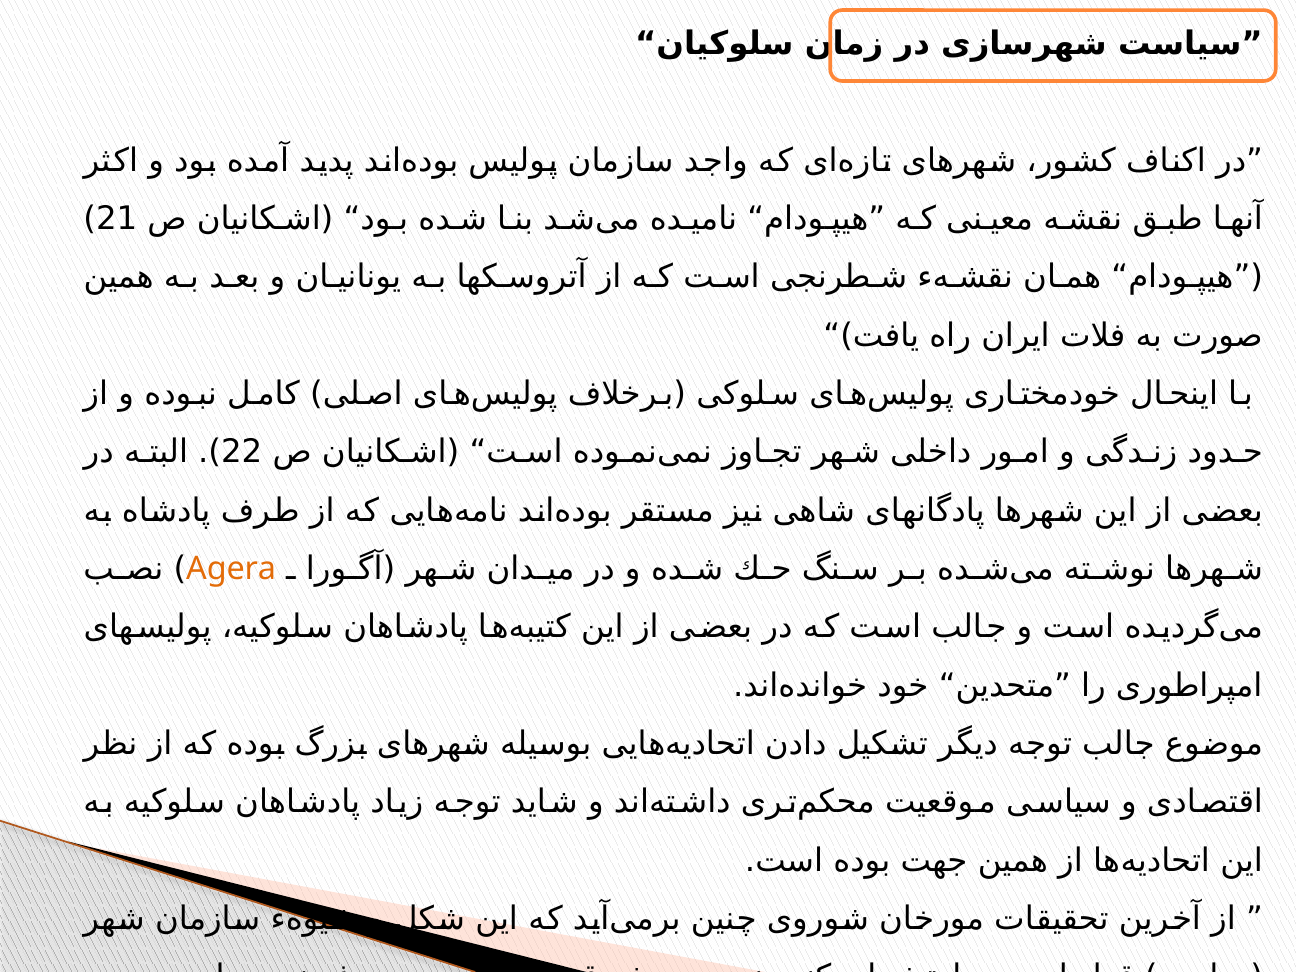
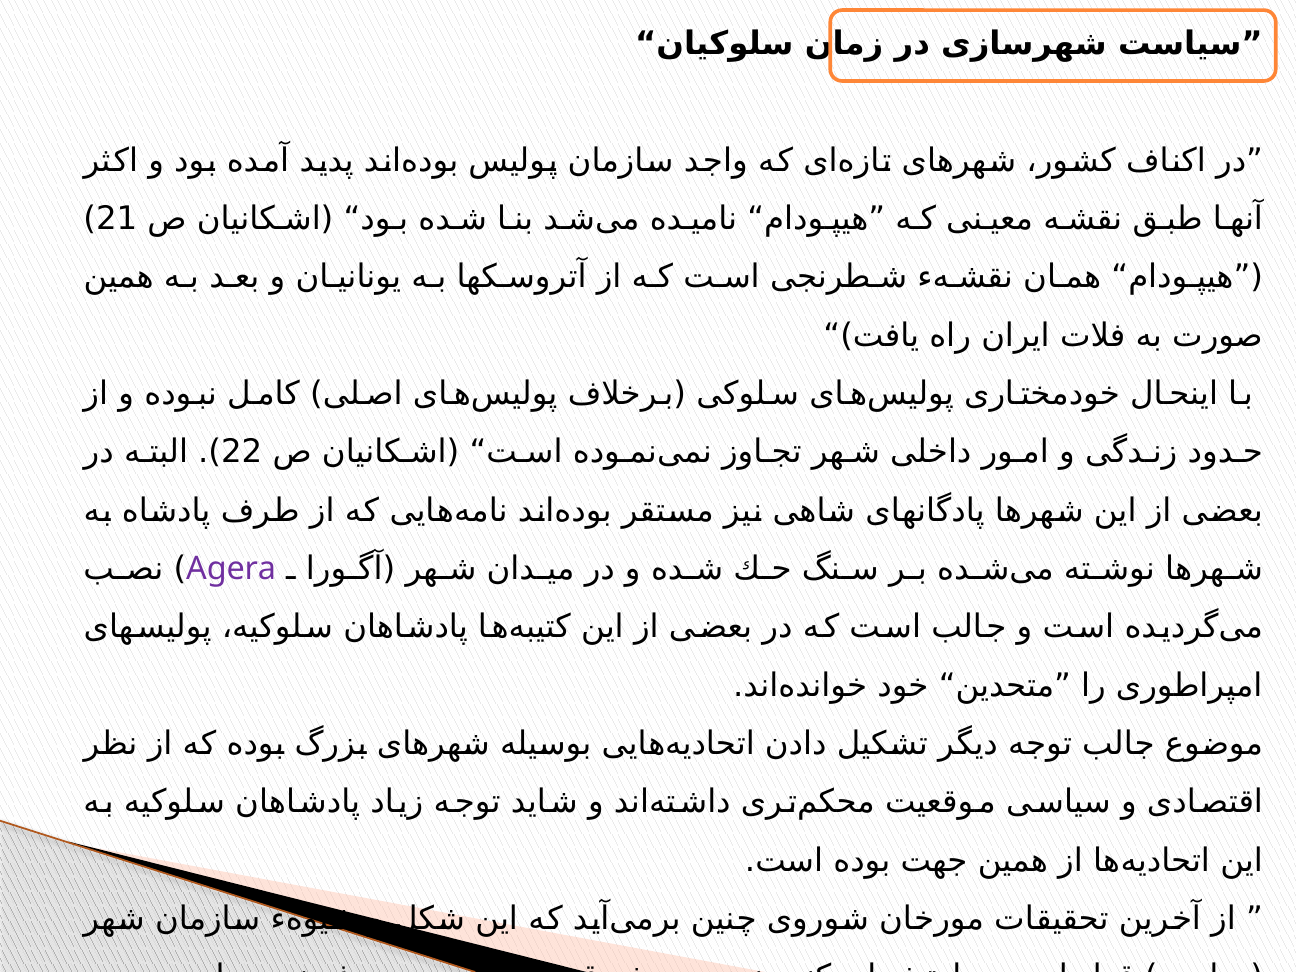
Agera colour: orange -> purple (231, 569)
